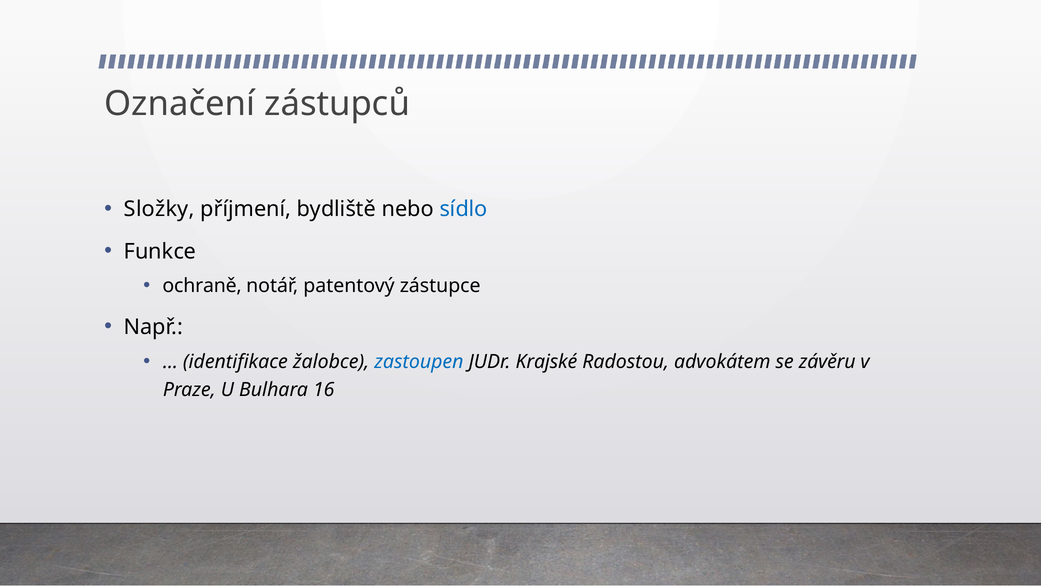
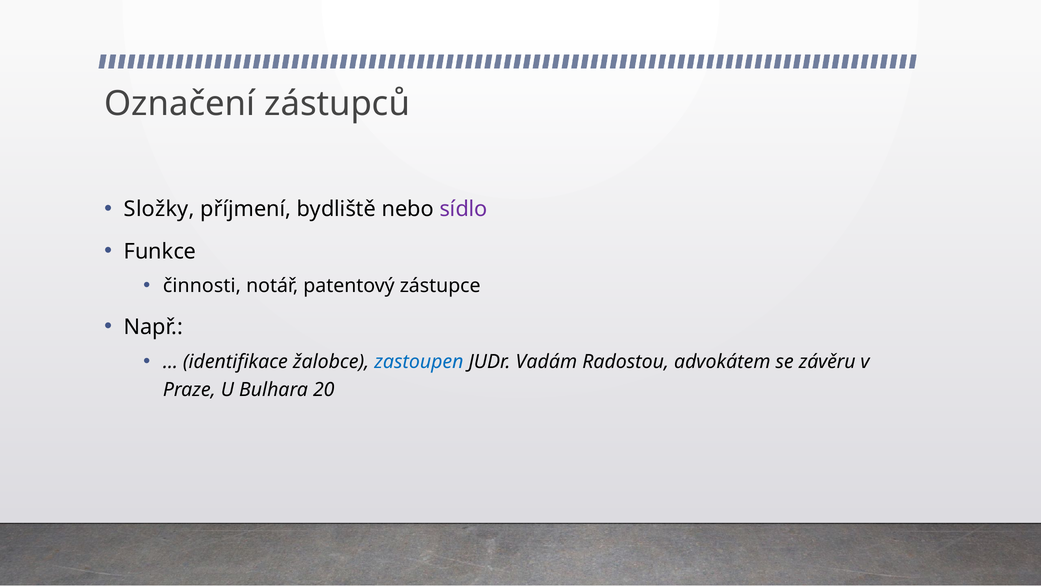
sídlo colour: blue -> purple (464, 209)
ochraně: ochraně -> činnosti (202, 286)
Krajské: Krajské -> Vadám (546, 361)
16: 16 -> 20 (324, 389)
